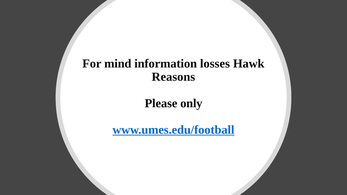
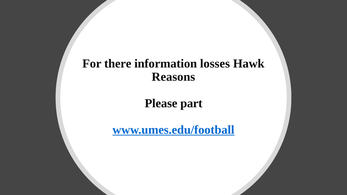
mind: mind -> there (118, 64)
only: only -> part (191, 103)
